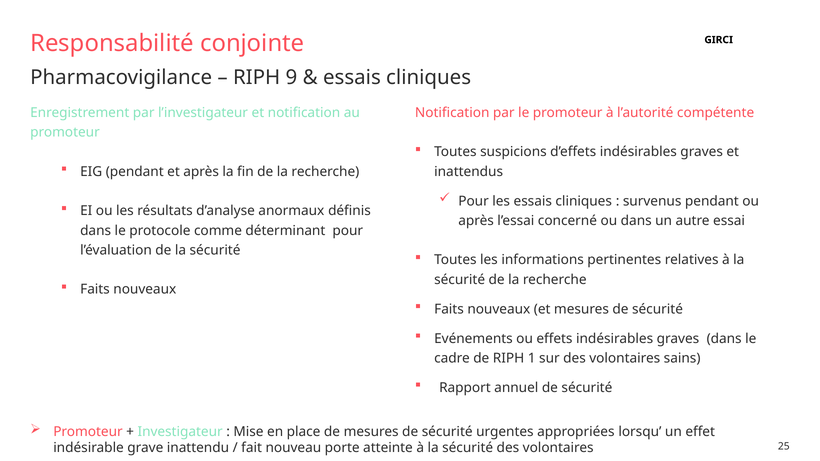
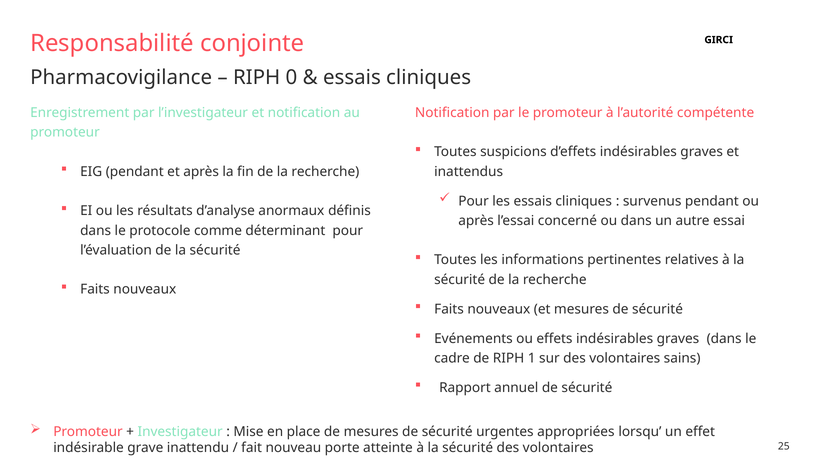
9: 9 -> 0 (291, 77)
